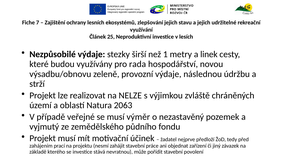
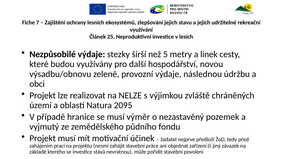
1: 1 -> 5 (165, 54)
rada: rada -> další (138, 64)
strží: strží -> obci (37, 84)
2063: 2063 -> 2095 (123, 105)
veřejné: veřejné -> hranice (81, 117)
